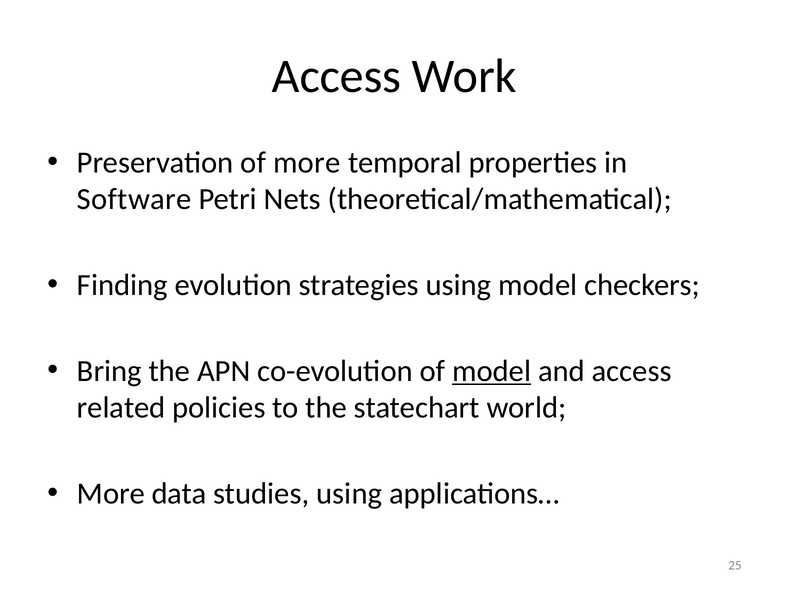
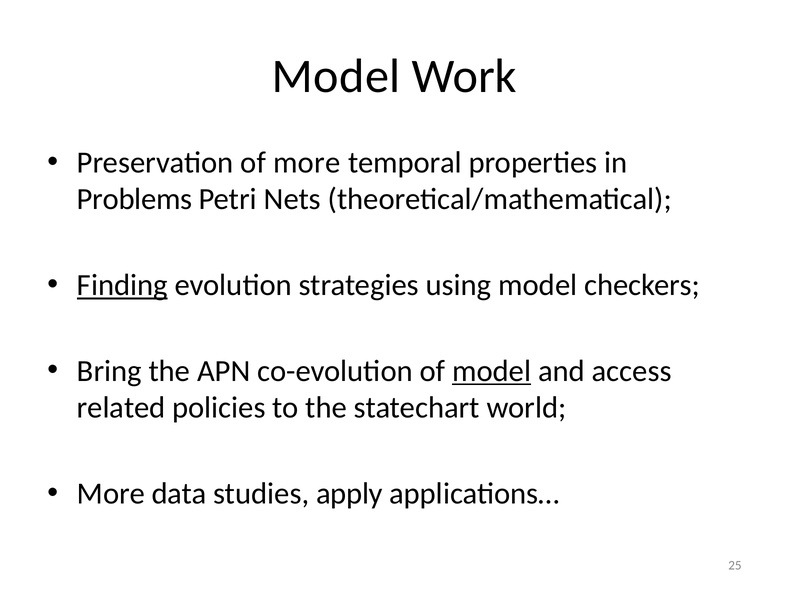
Access: Access -> Model (336, 76)
Software: Software -> Problems (135, 199)
Finding underline: none -> present (122, 285)
studies using: using -> apply (349, 493)
